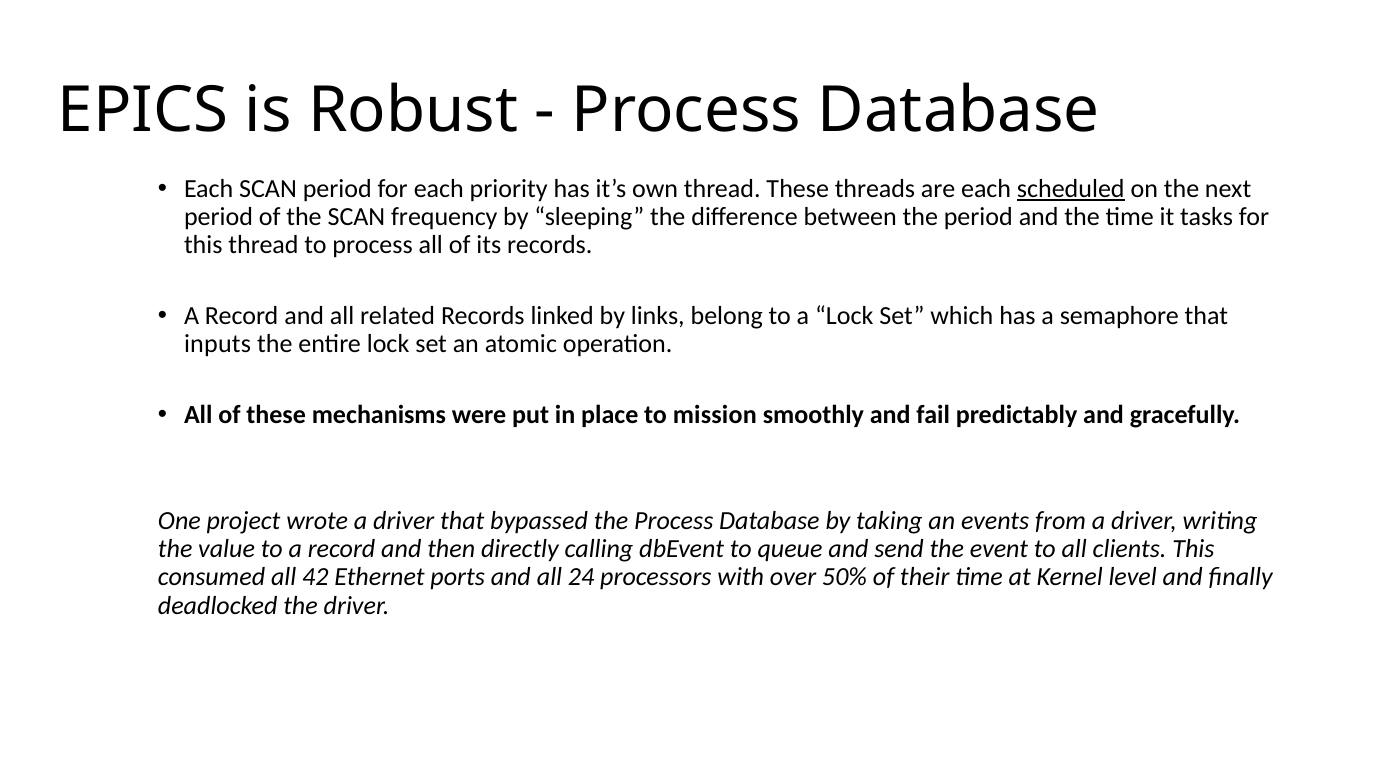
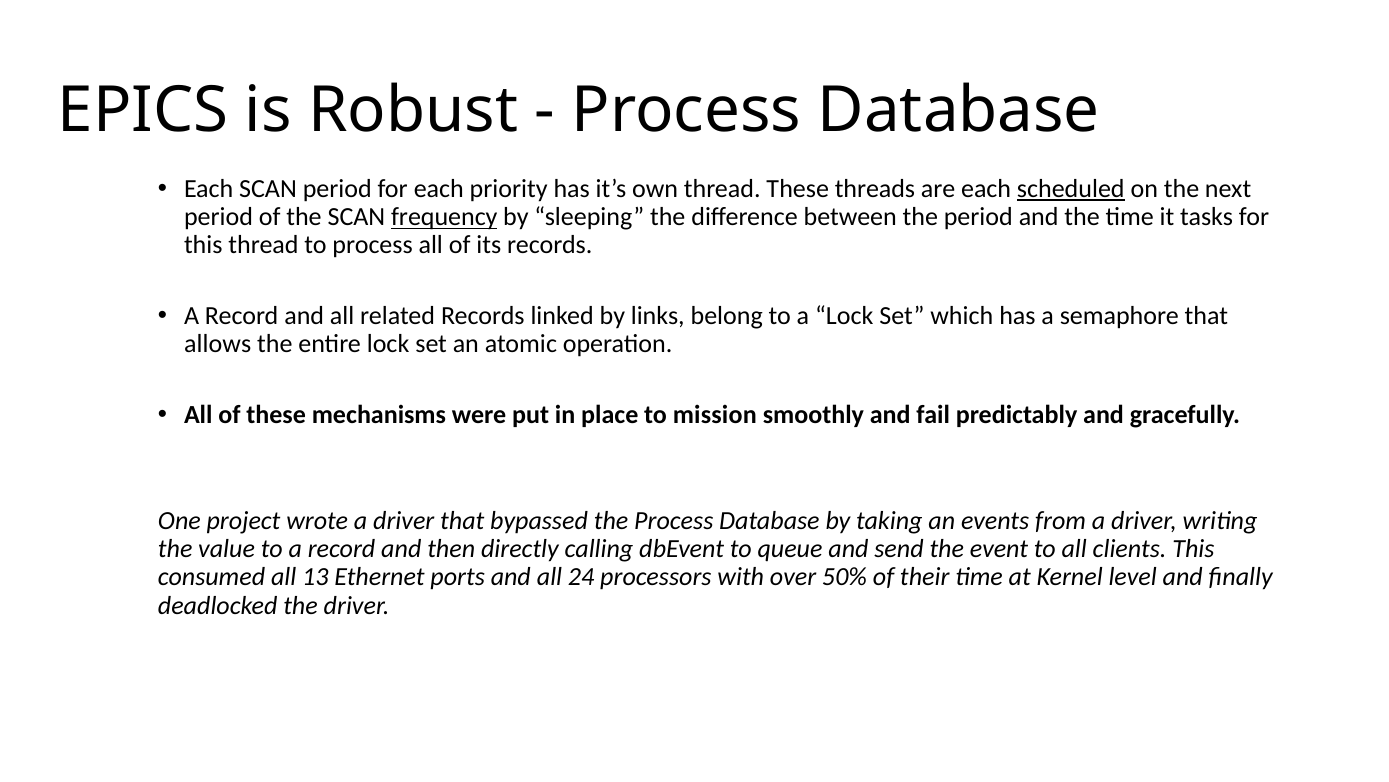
frequency underline: none -> present (444, 217)
inputs: inputs -> allows (218, 344)
42: 42 -> 13 (315, 577)
